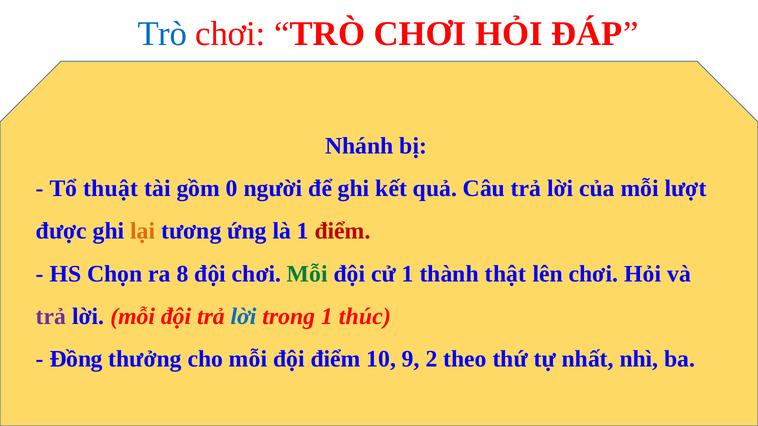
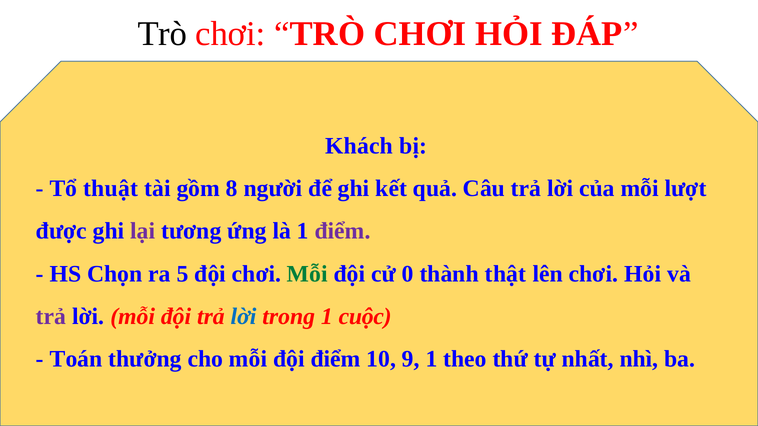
Trò colour: blue -> black (162, 34)
Nhánh: Nhánh -> Khách (359, 146)
0: 0 -> 8 (232, 189)
lại colour: orange -> purple (143, 231)
điểm colour: red -> purple (343, 231)
8: 8 -> 5 (183, 274)
cử 1: 1 -> 0 (408, 274)
thúc: thúc -> cuộc (365, 317)
Đồng: Đồng -> Toán (76, 359)
9 2: 2 -> 1 (431, 359)
